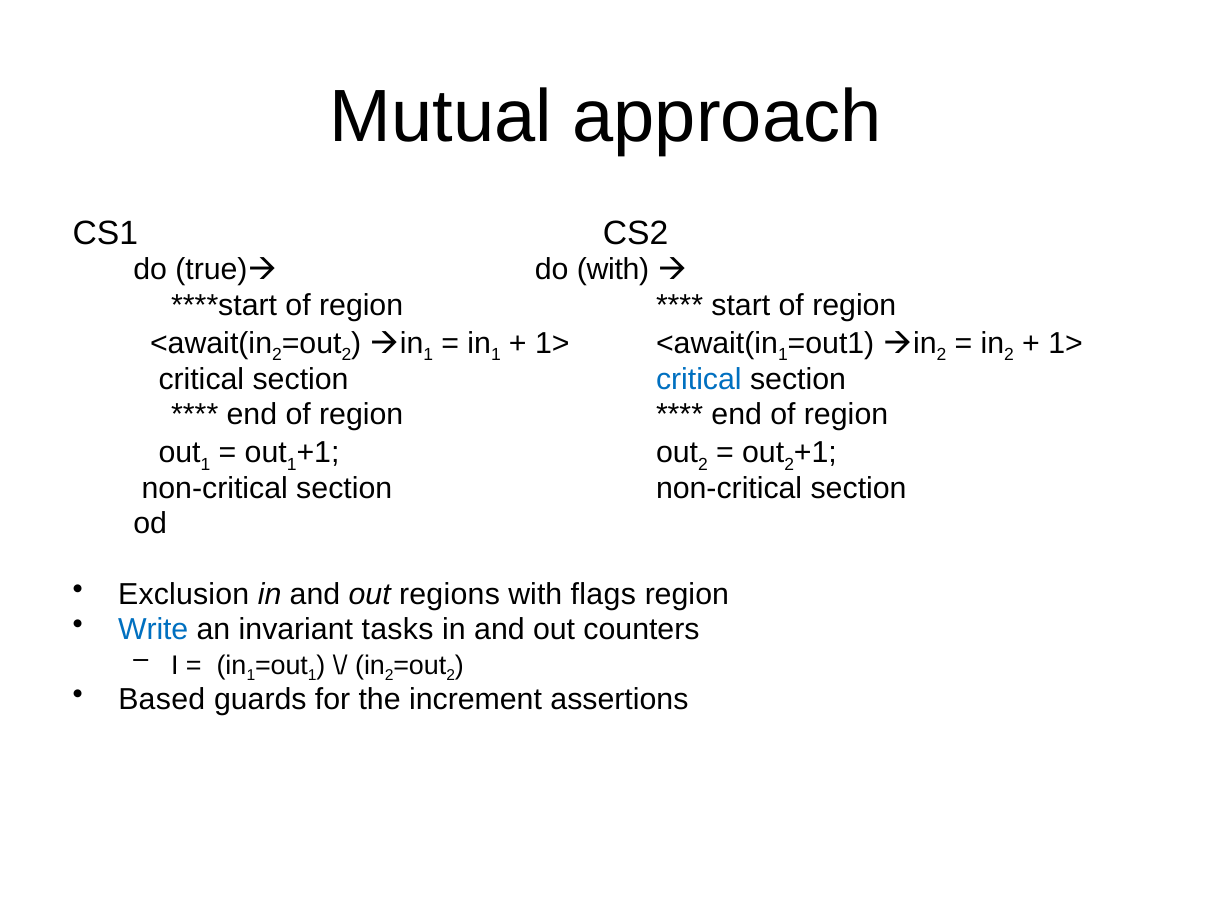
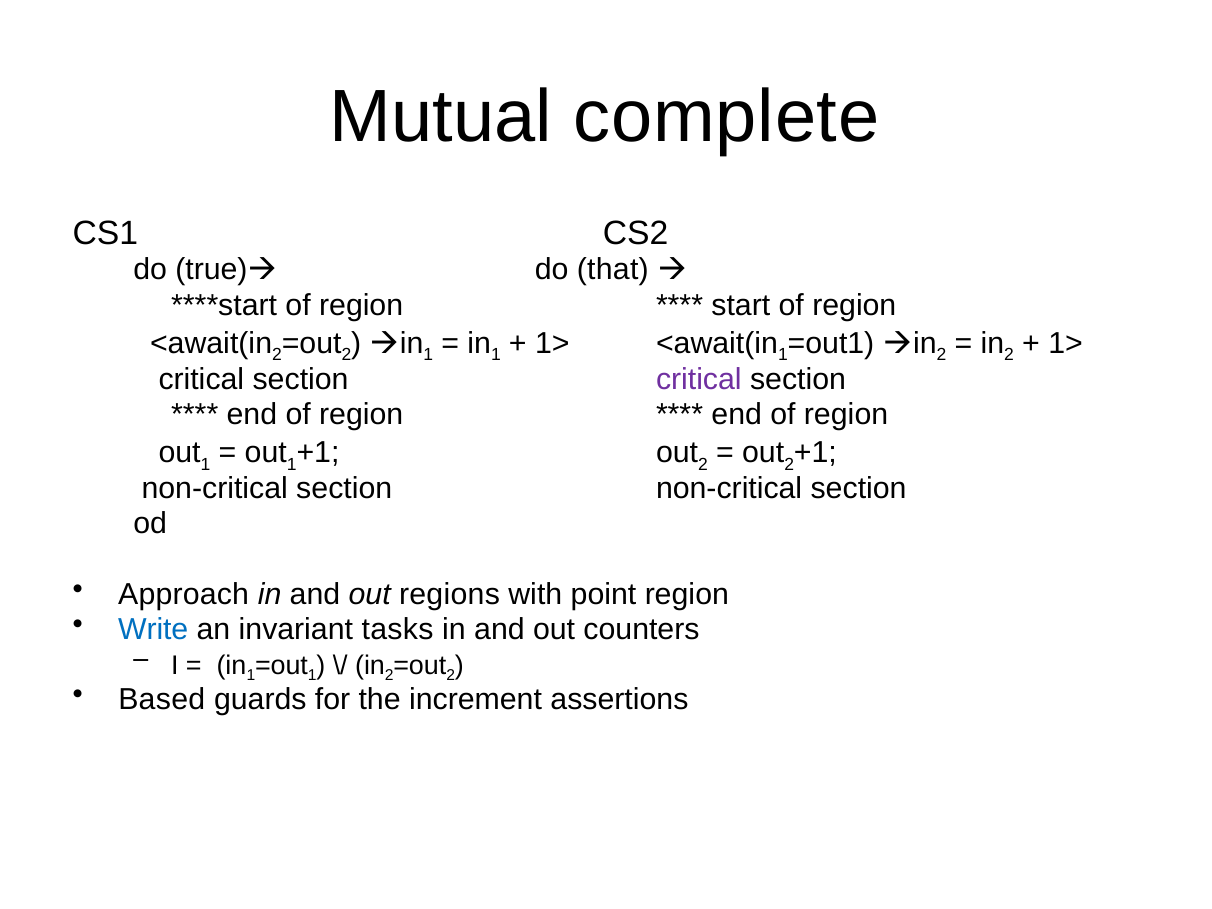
approach: approach -> complete (727, 117)
do with: with -> that (613, 270)
critical colour: blue -> purple (699, 379)
Exclusion: Exclusion -> Approach (184, 594)
flags: flags -> point (604, 594)
